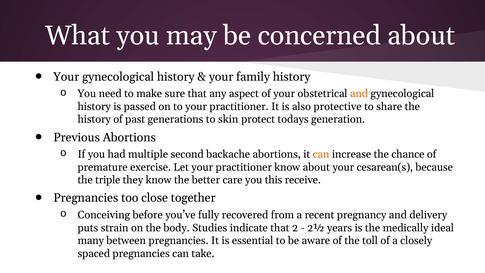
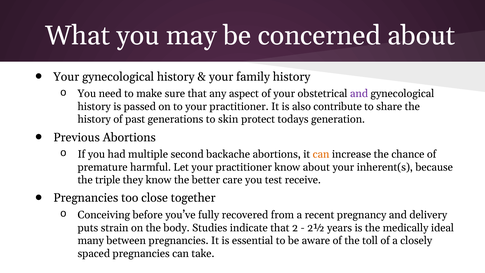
and colour: orange -> purple (359, 94)
protective: protective -> contribute (338, 106)
exercise: exercise -> harmful (151, 167)
cesarean(s: cesarean(s -> inherent(s (385, 167)
this: this -> test (274, 180)
